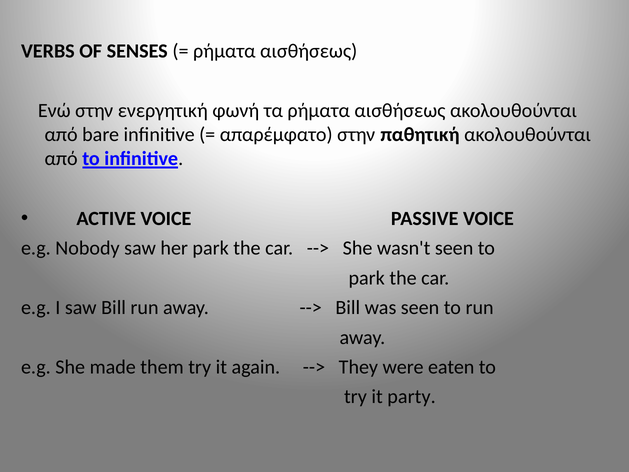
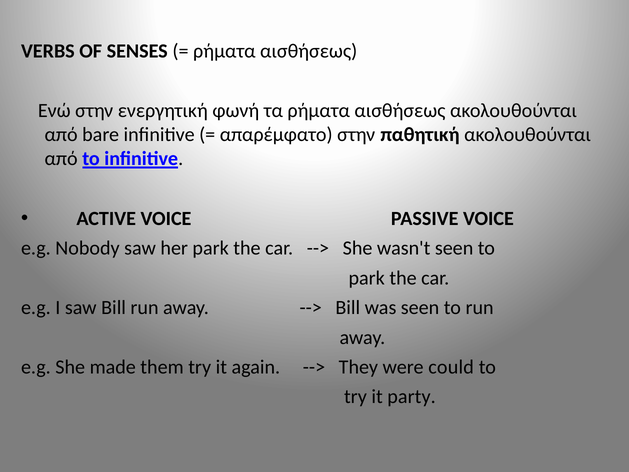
eaten: eaten -> could (451, 367)
